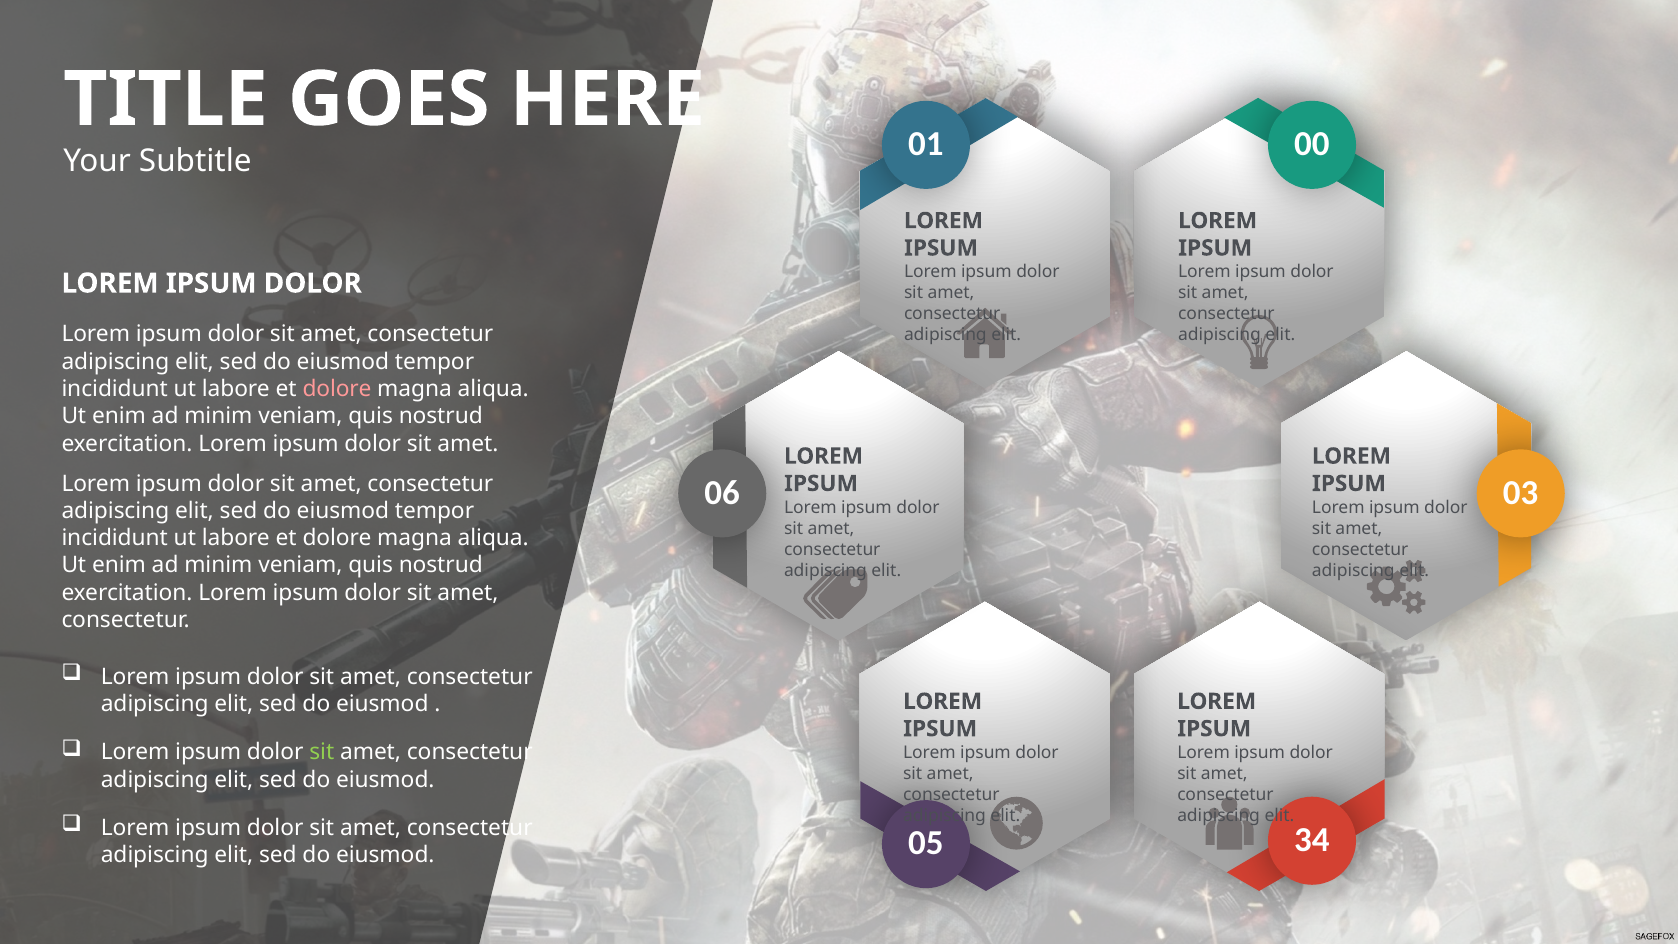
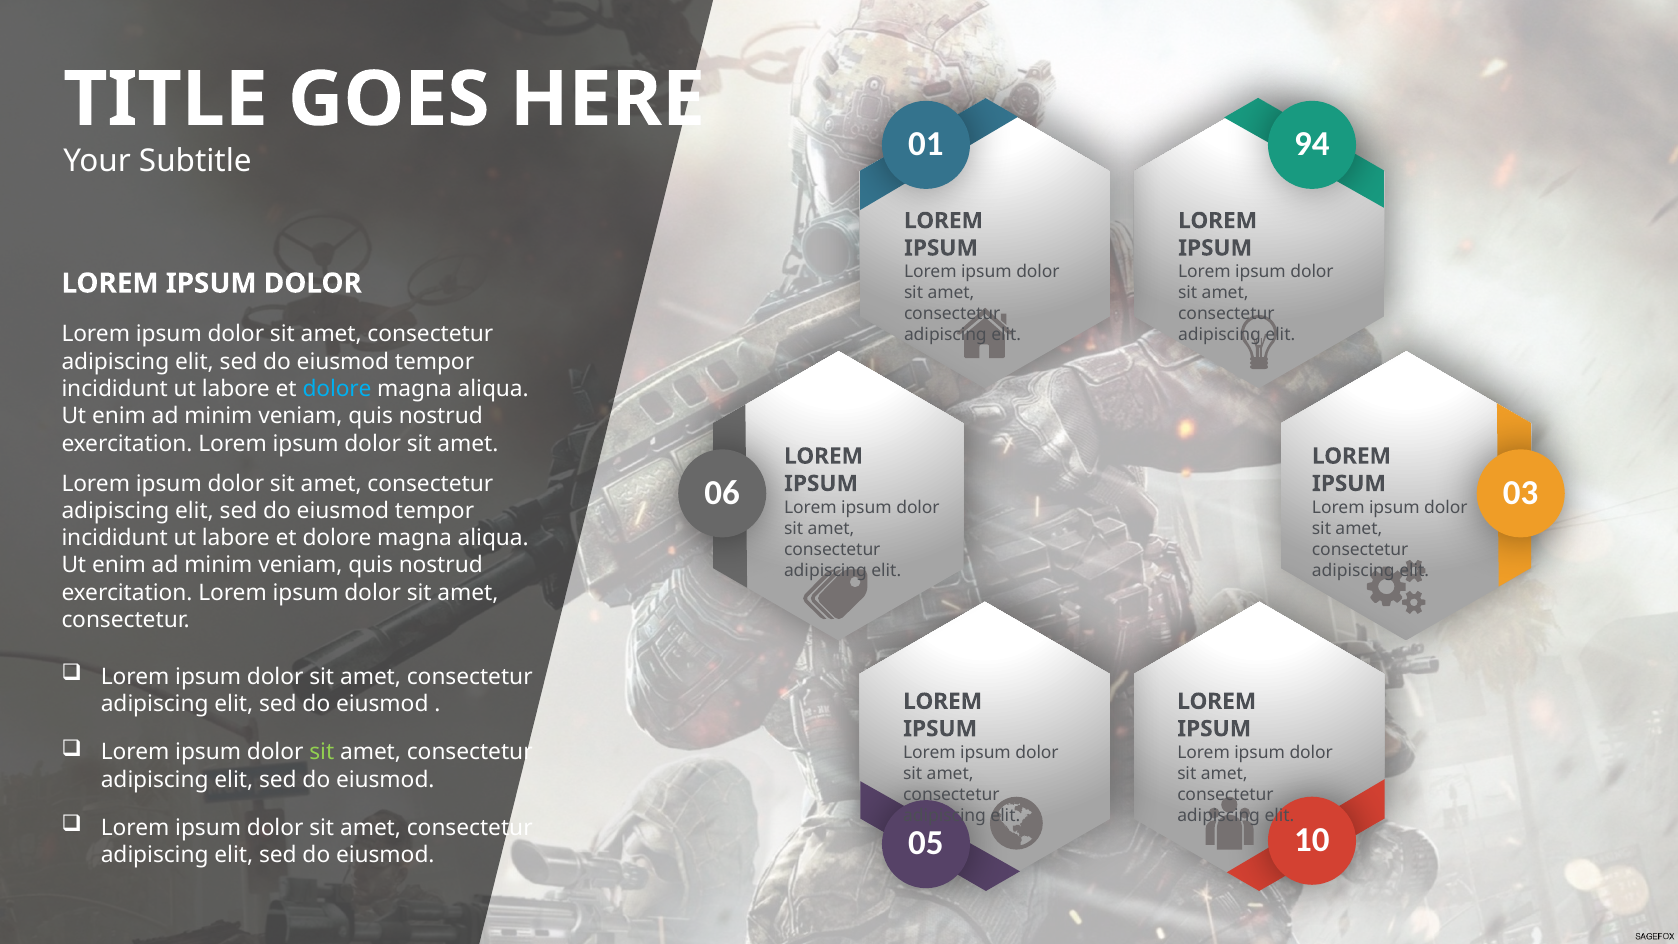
00: 00 -> 94 (1312, 144)
dolore colour: pink -> light blue (337, 389)
34: 34 -> 10 (1312, 840)
